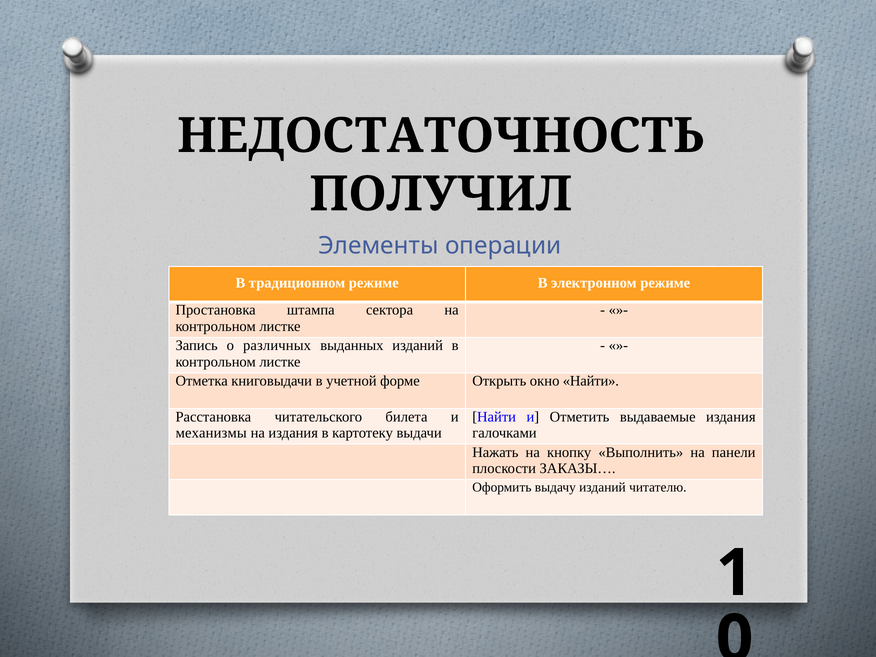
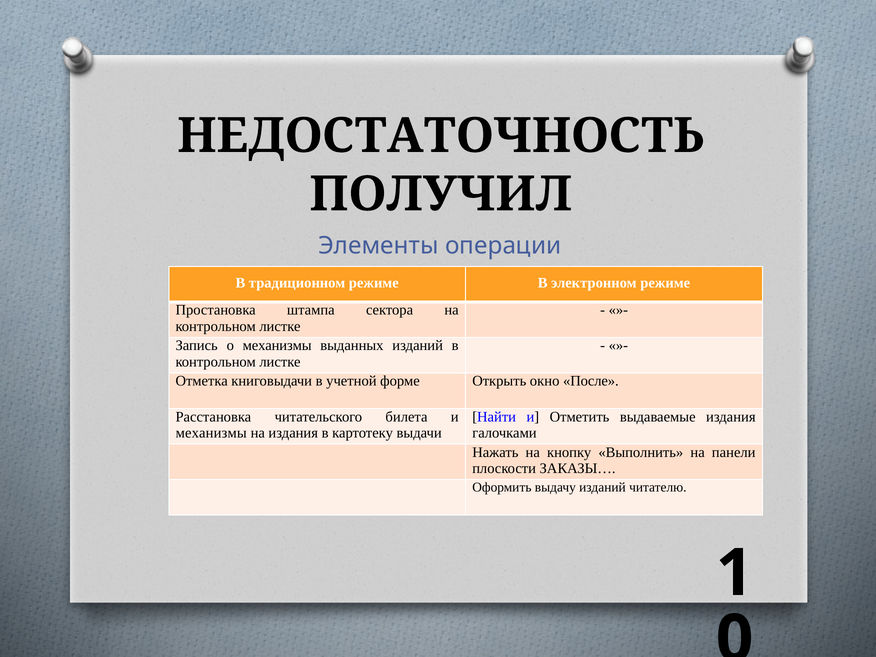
о различных: различных -> механизмы (277, 346)
окно Найти: Найти -> После (591, 381)
